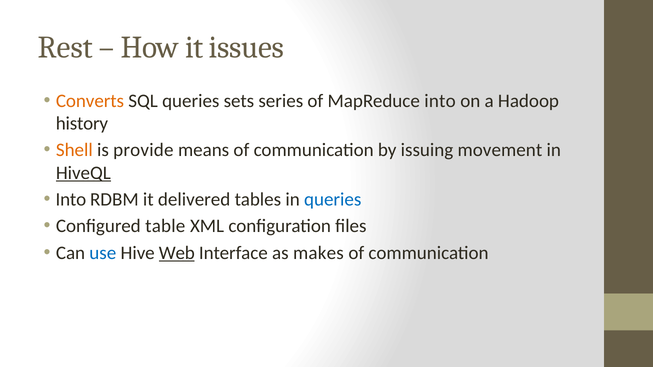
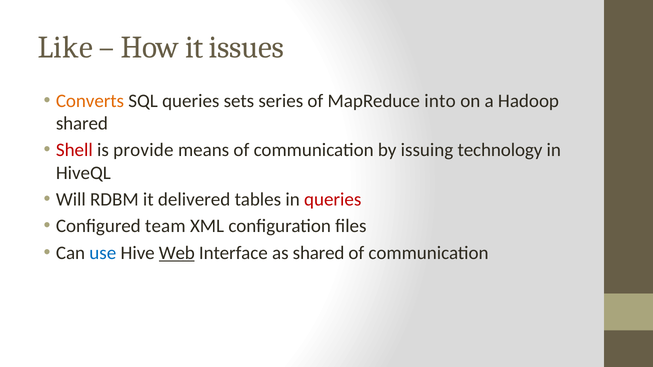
Rest: Rest -> Like (65, 47)
history: history -> shared (82, 124)
Shell colour: orange -> red (74, 150)
movement: movement -> technology (500, 150)
HiveQL underline: present -> none (83, 173)
Into: Into -> Will (71, 200)
queries colour: blue -> red (333, 200)
table: table -> team (165, 226)
as makes: makes -> shared (319, 253)
